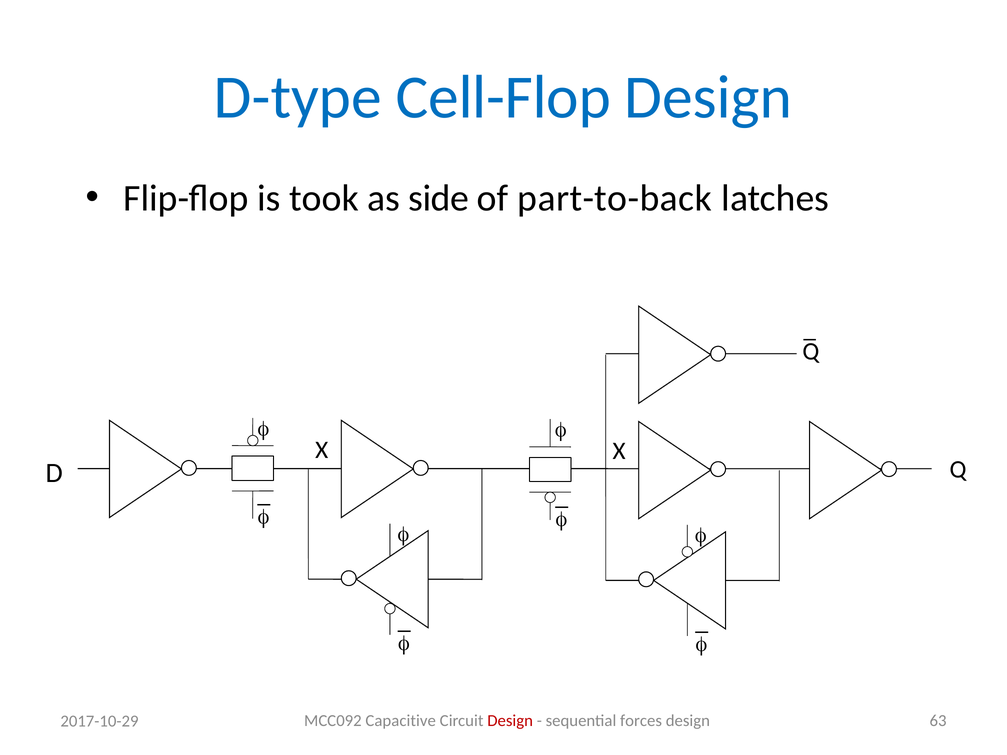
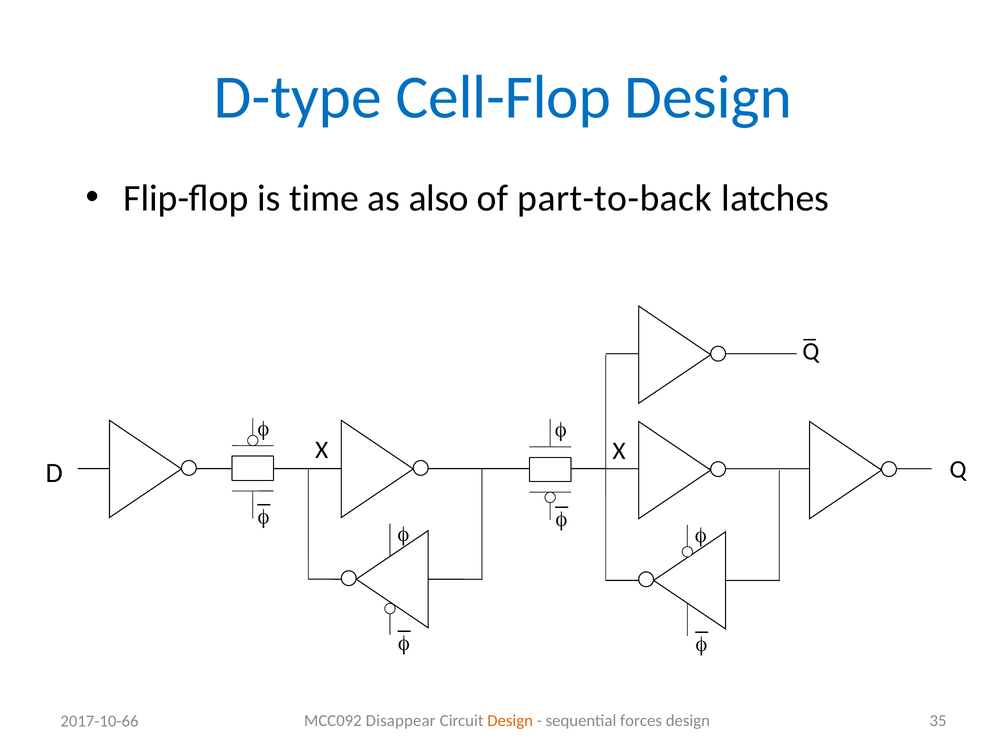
took: took -> time (324, 198)
side: side -> also (439, 198)
Capacitive: Capacitive -> Disappear (401, 721)
Design colour: red -> orange (510, 721)
63: 63 -> 35 (938, 721)
2017-10-29: 2017-10-29 -> 2017-10-66 (99, 721)
